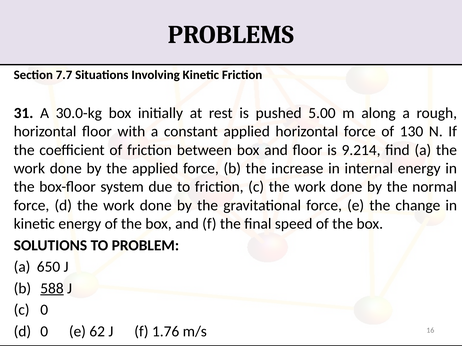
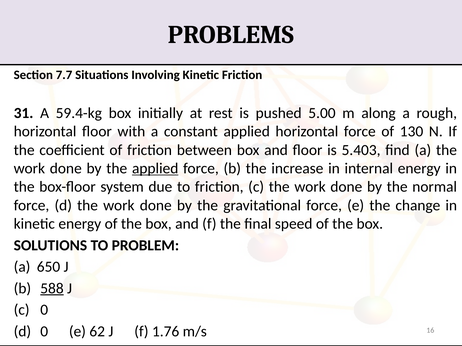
30.0-kg: 30.0-kg -> 59.4-kg (79, 113)
9.214: 9.214 -> 5.403 (361, 150)
applied underline: none -> present (155, 169)
